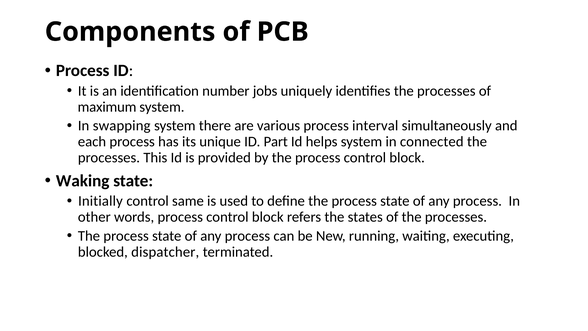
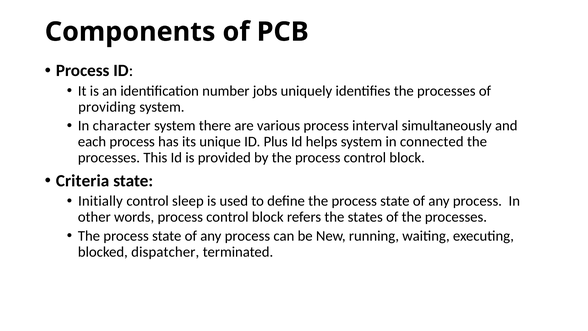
maximum: maximum -> providing (107, 107)
swapping: swapping -> character (122, 126)
Part: Part -> Plus (276, 142)
Waking: Waking -> Criteria (83, 181)
same: same -> sleep (188, 201)
